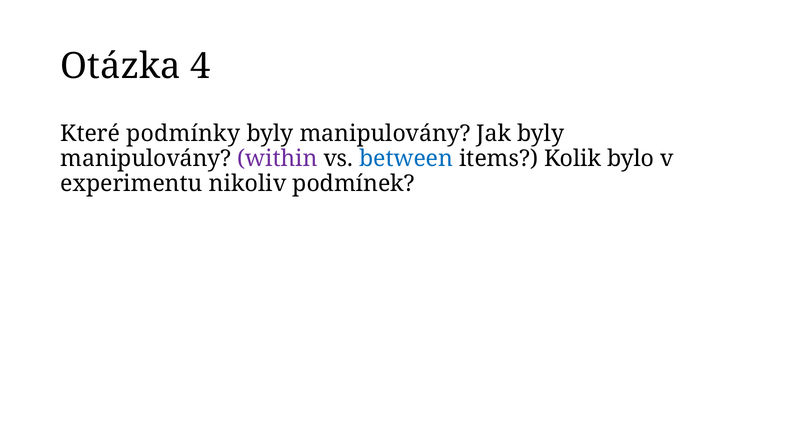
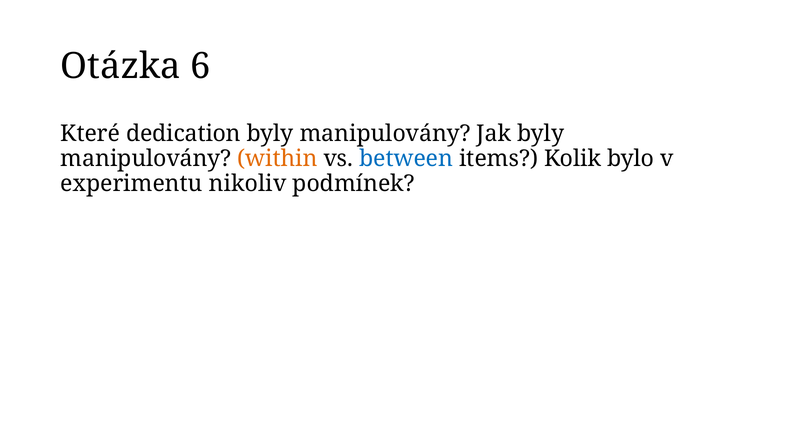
4: 4 -> 6 (200, 67)
podmínky: podmínky -> dedication (183, 134)
within colour: purple -> orange (278, 159)
